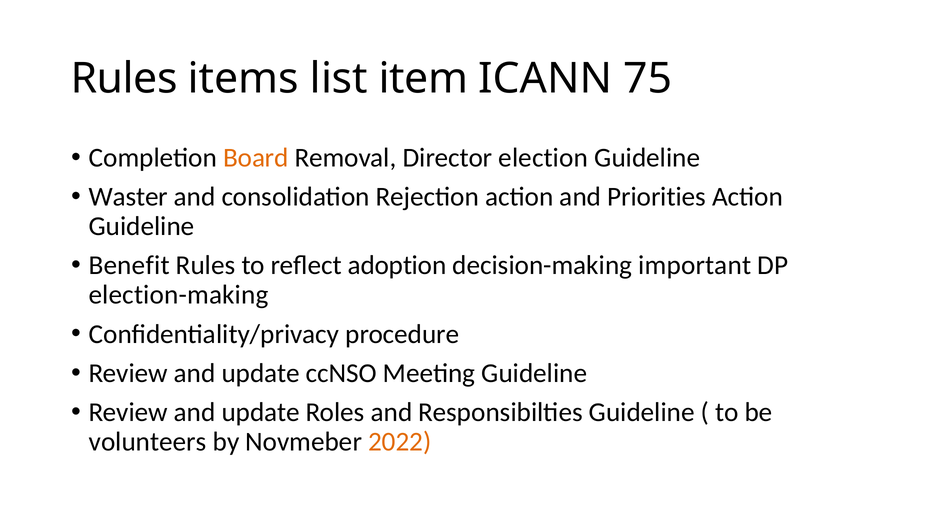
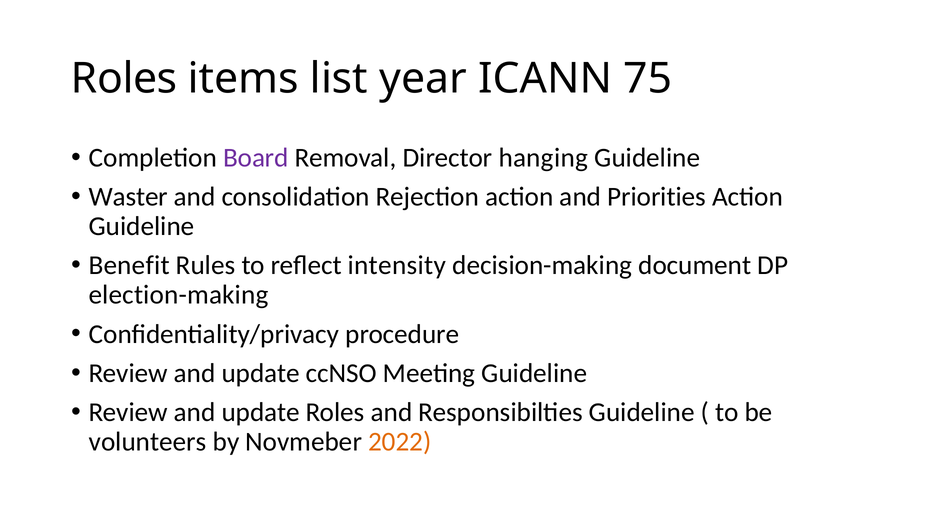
Rules: Rules -> Roles (124, 78)
item: item -> year (423, 78)
Board colour: orange -> purple (256, 158)
election: election -> hanging (543, 158)
adoption: adoption -> intensity (397, 266)
important: important -> document (695, 266)
